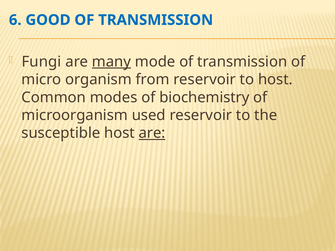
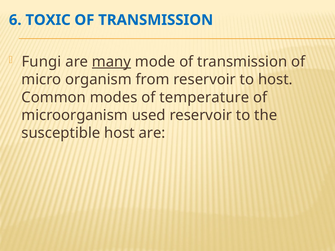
GOOD: GOOD -> TOXIC (48, 20)
biochemistry: biochemistry -> temperature (204, 97)
are underline: present -> none (152, 133)
